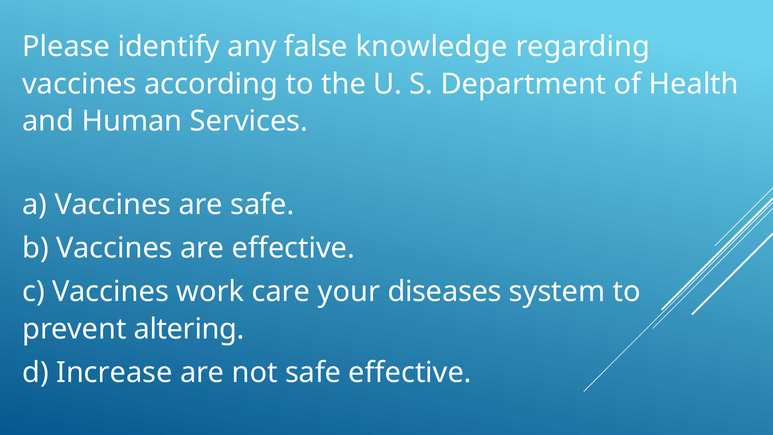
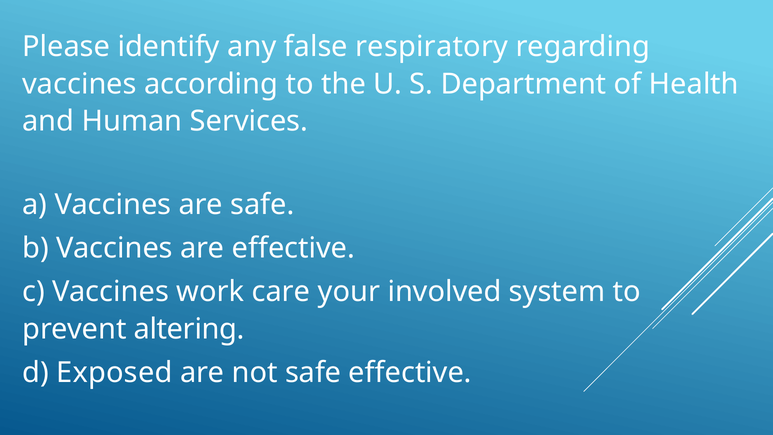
knowledge: knowledge -> respiratory (432, 47)
diseases: diseases -> involved (444, 292)
Increase: Increase -> Exposed (114, 372)
